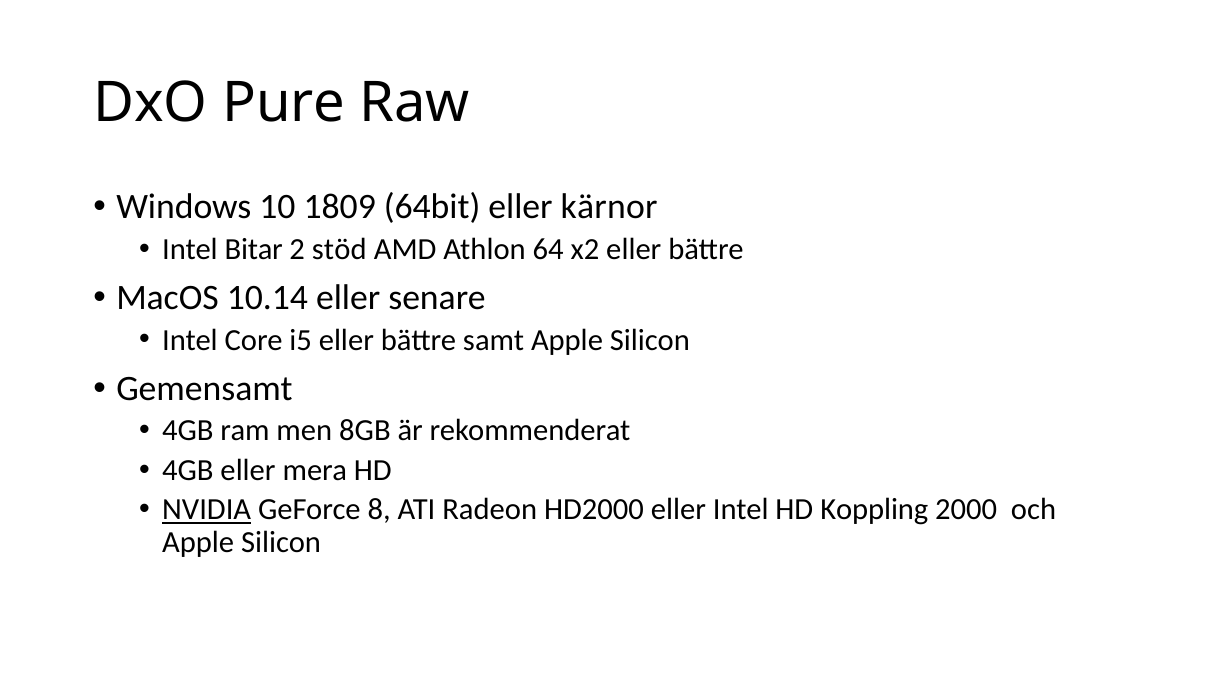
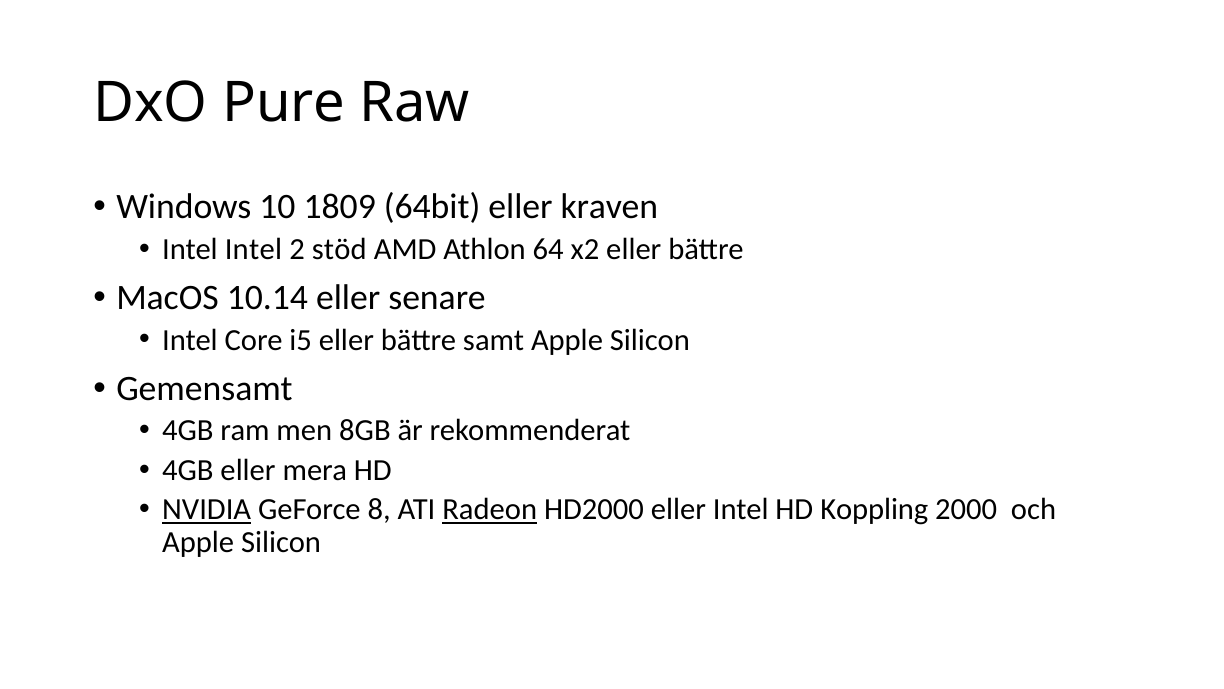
kärnor: kärnor -> kraven (609, 207)
Intel Bitar: Bitar -> Intel (253, 249)
Radeon underline: none -> present (490, 509)
